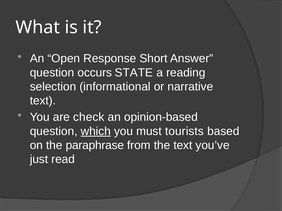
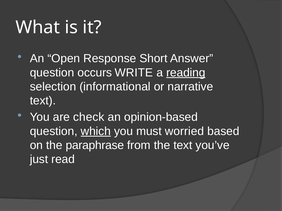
STATE: STATE -> WRITE (134, 73)
reading underline: none -> present (186, 73)
tourists: tourists -> worried (184, 131)
